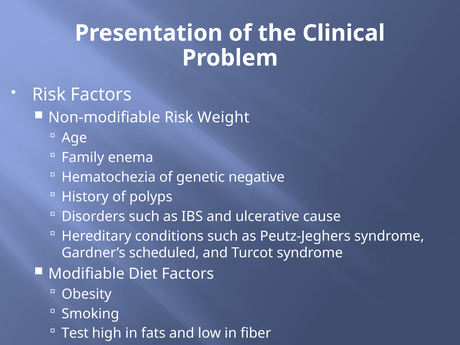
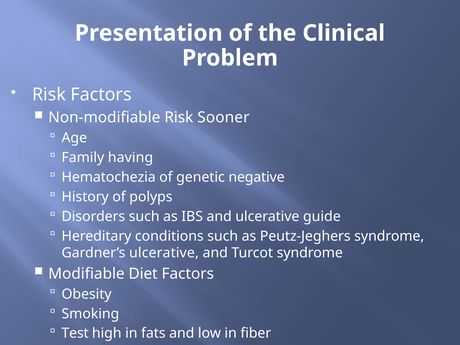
Weight: Weight -> Sooner (223, 118)
enema: enema -> having (131, 158)
cause: cause -> guide (322, 216)
Gardner’s scheduled: scheduled -> ulcerative (164, 253)
